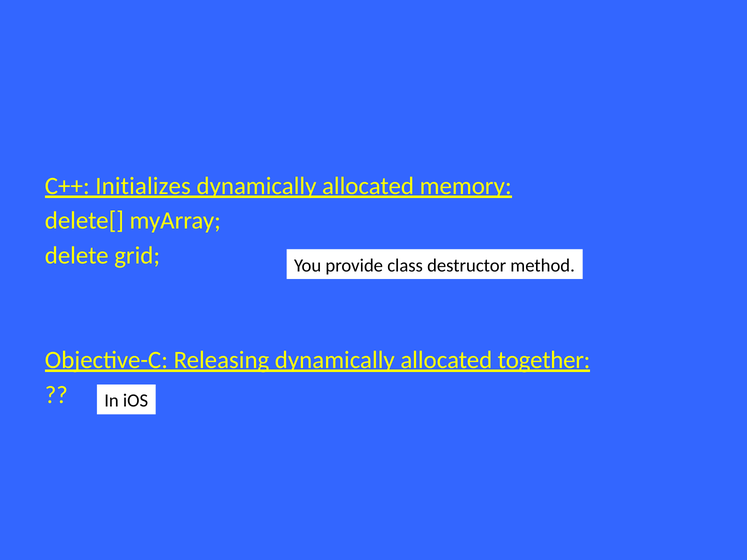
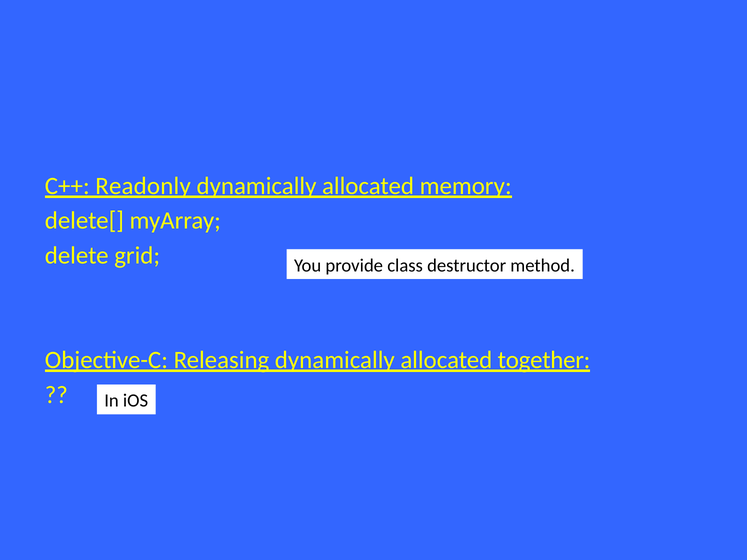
Initializes: Initializes -> Readonly (143, 186)
